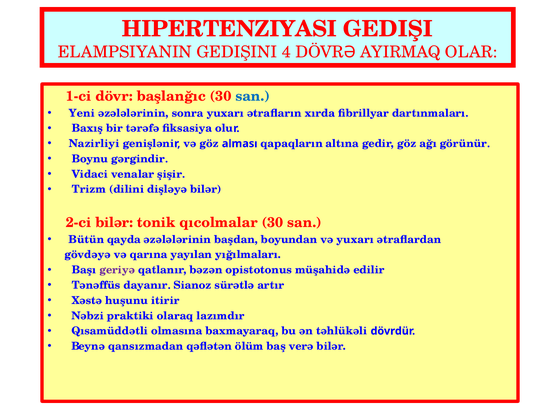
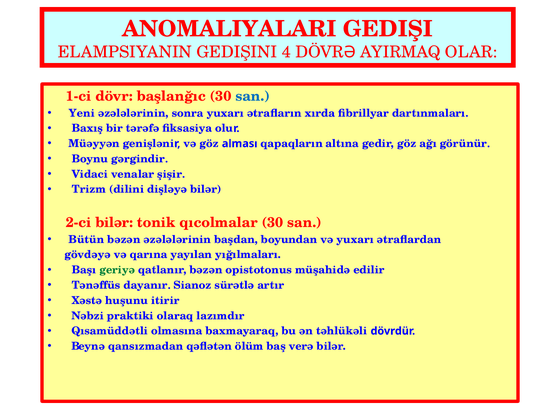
HIPERTENZIYASI: HIPERTENZIYASI -> ANOMALIYALARI (229, 29)
Nazirliyi: Nazirliyi -> Müəyyən (94, 144)
Bütün qayda: qayda -> bəzən (124, 239)
geriyə colour: purple -> green (117, 270)
